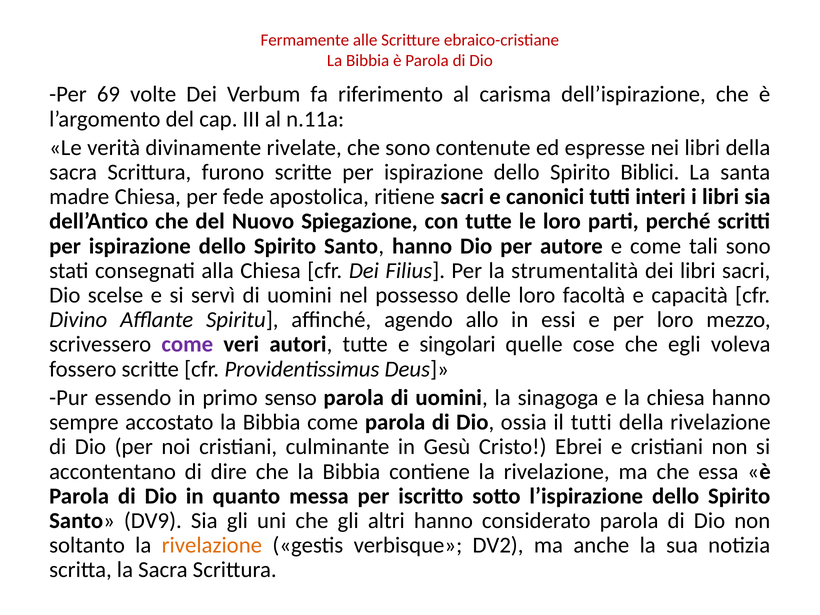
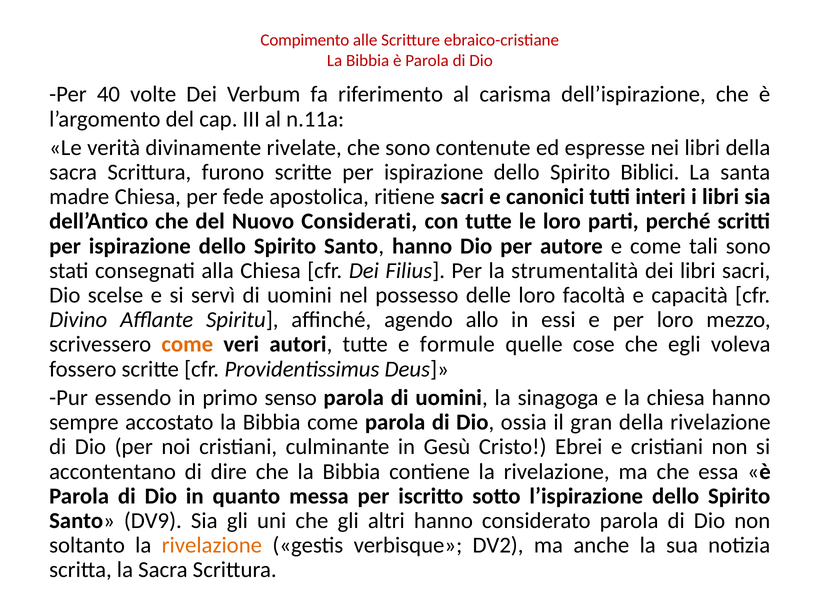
Fermamente: Fermamente -> Compimento (305, 40)
69: 69 -> 40 (108, 94)
Spiegazione: Spiegazione -> Considerati (359, 221)
come colour: purple -> orange (187, 344)
singolari: singolari -> formule (457, 344)
il tutti: tutti -> gran (591, 422)
